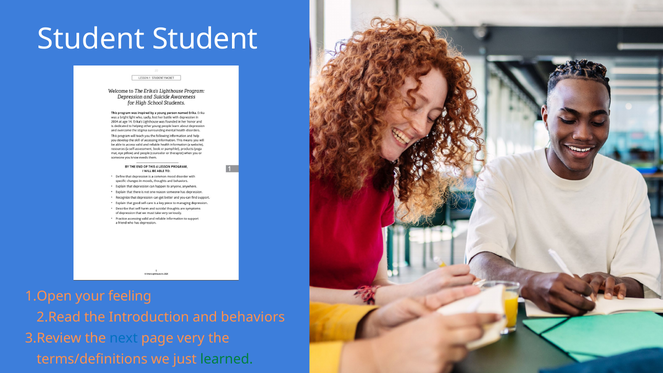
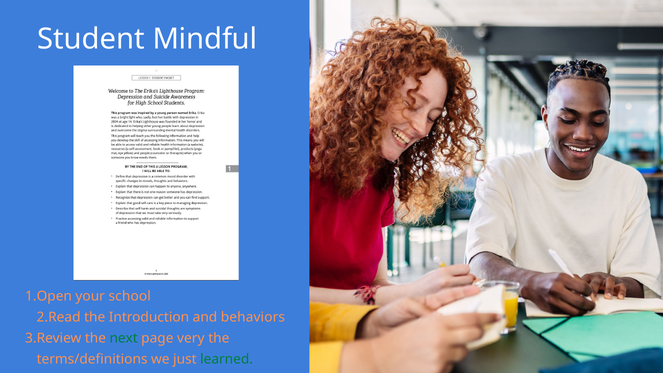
Student Student: Student -> Mindful (205, 39)
feeling: feeling -> school (130, 296)
next colour: blue -> green (124, 338)
